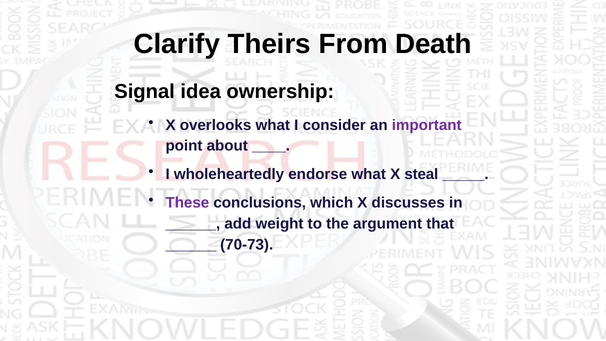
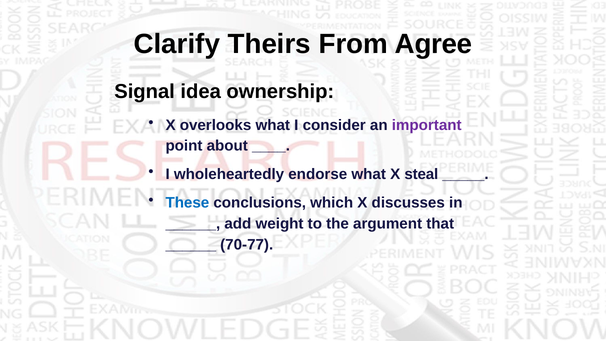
Death: Death -> Agree (434, 44)
These colour: purple -> blue (187, 203)
70-73: 70-73 -> 70-77 (247, 245)
